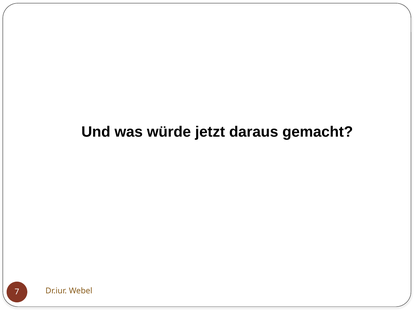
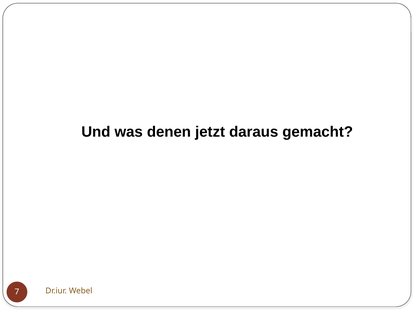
würde: würde -> denen (169, 132)
